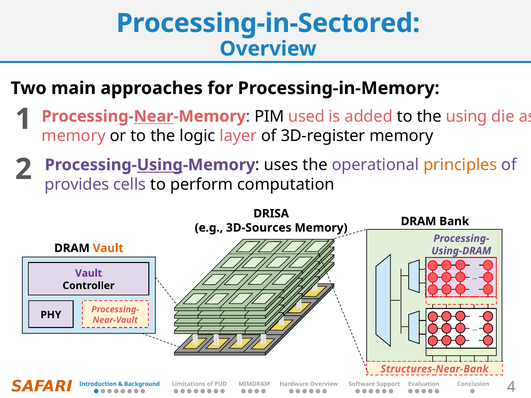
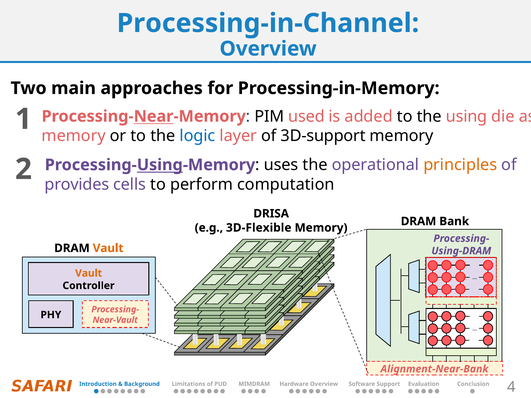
Processing-in-Sectored: Processing-in-Sectored -> Processing-in-Channel (268, 23)
logic colour: black -> blue (198, 136)
3D-register: 3D-register -> 3D-support (323, 136)
3D-Sources: 3D-Sources -> 3D-Flexible (259, 228)
Vault colour: purple -> orange (89, 273)
Structures-Near-Bank: Structures-Near-Bank -> Alignment-Near-Bank (434, 369)
